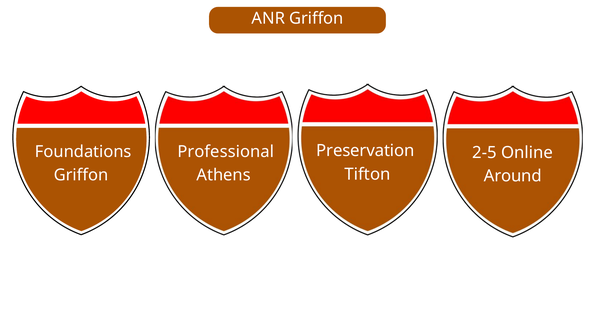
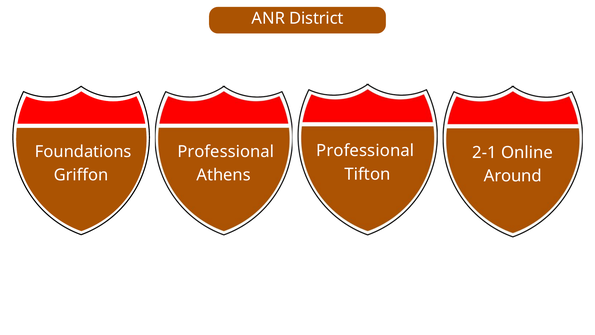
ANR Griffon: Griffon -> District (316, 18)
Preservation: Preservation -> Professional (365, 151)
2-5: 2-5 -> 2-1 (485, 152)
